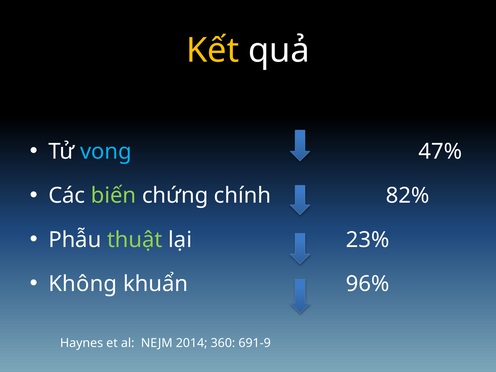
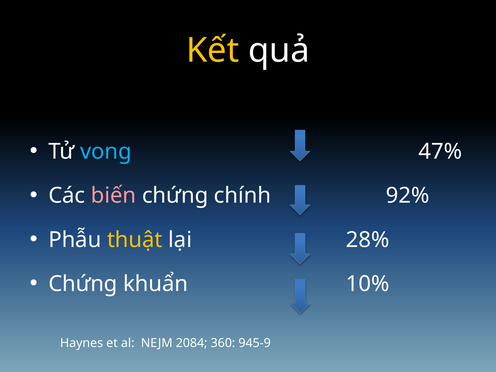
biến colour: light green -> pink (114, 196)
82%: 82% -> 92% (408, 196)
thuật colour: light green -> yellow (135, 240)
23%: 23% -> 28% (368, 240)
Không: Không -> Chứng (83, 284)
96%: 96% -> 10% (368, 284)
2014: 2014 -> 2084 (192, 343)
691-9: 691-9 -> 945-9 (255, 343)
